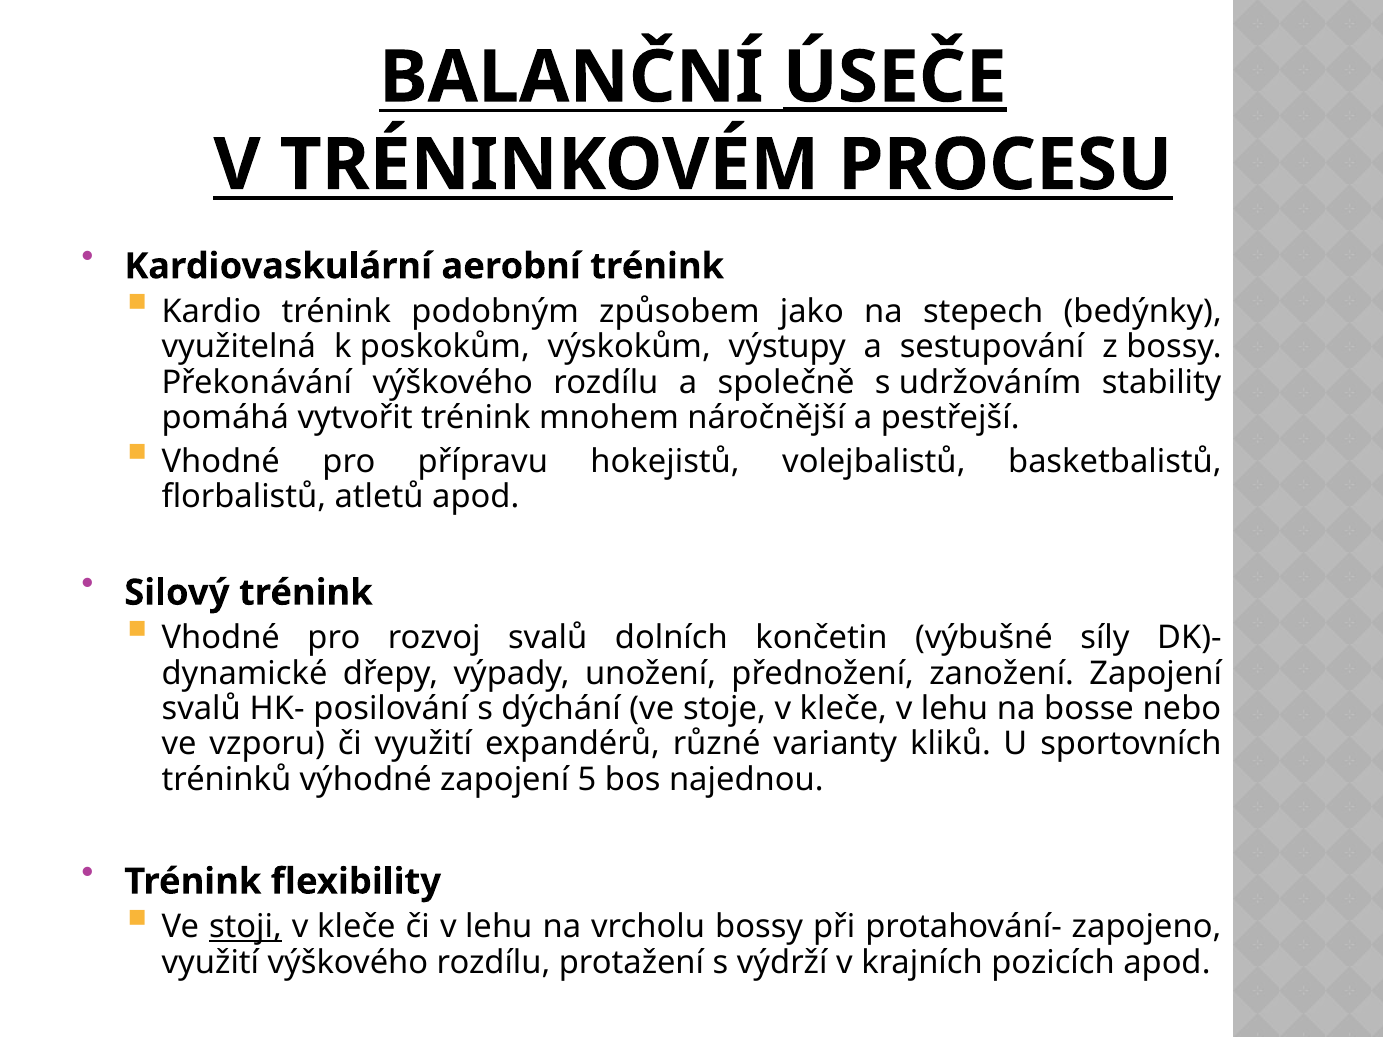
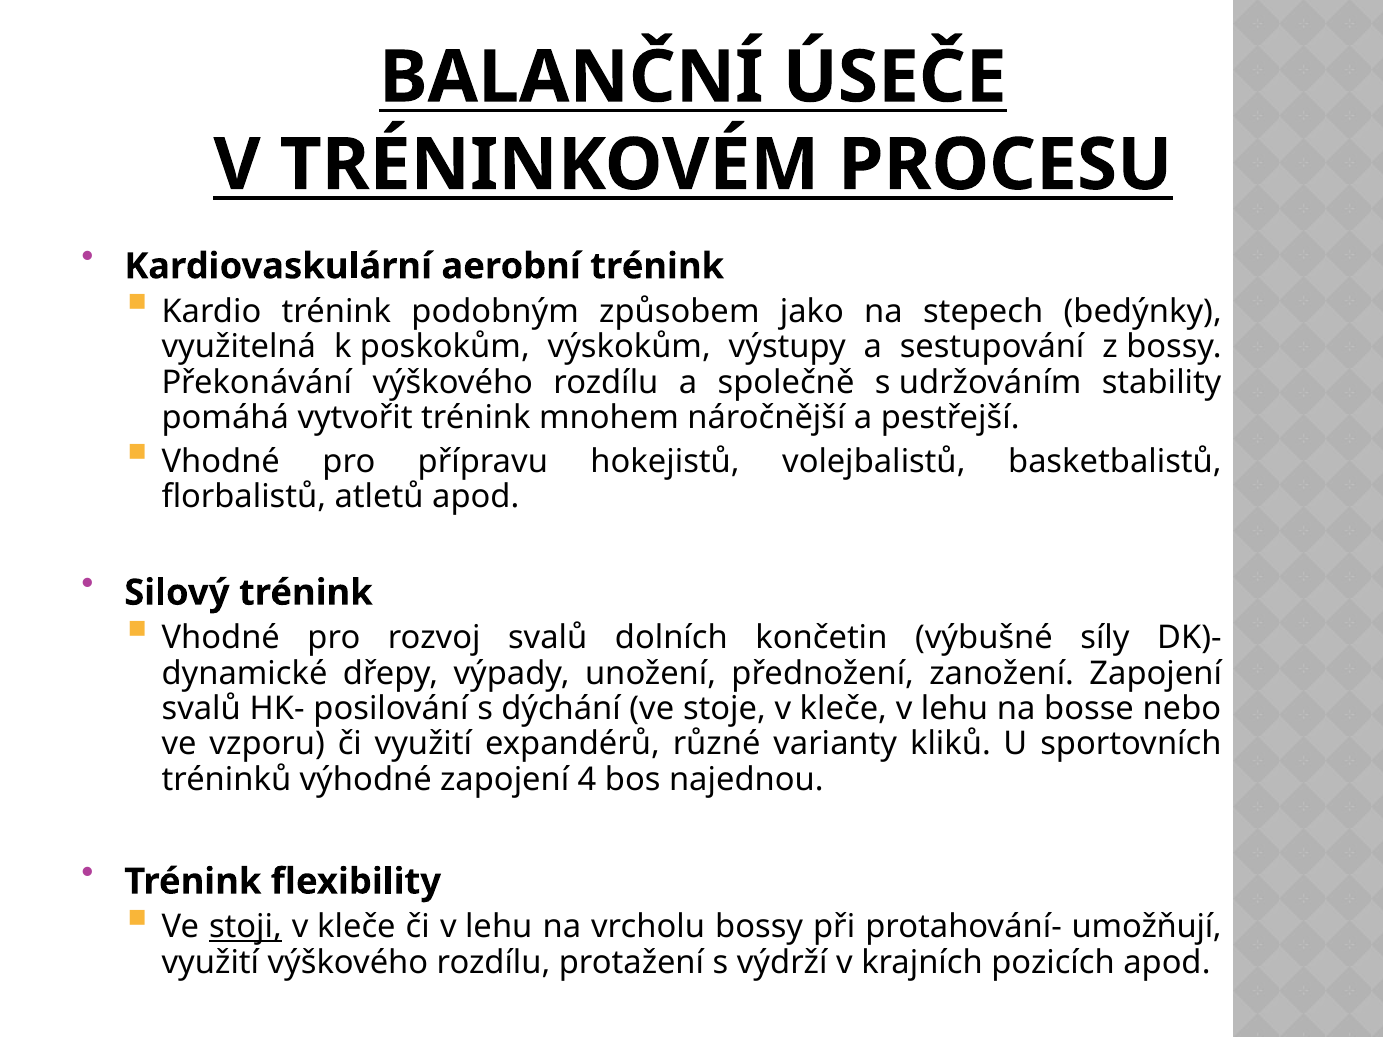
ÚSEČE underline: present -> none (895, 77)
5: 5 -> 4 (587, 779)
zapojeno: zapojeno -> umožňují (1147, 927)
